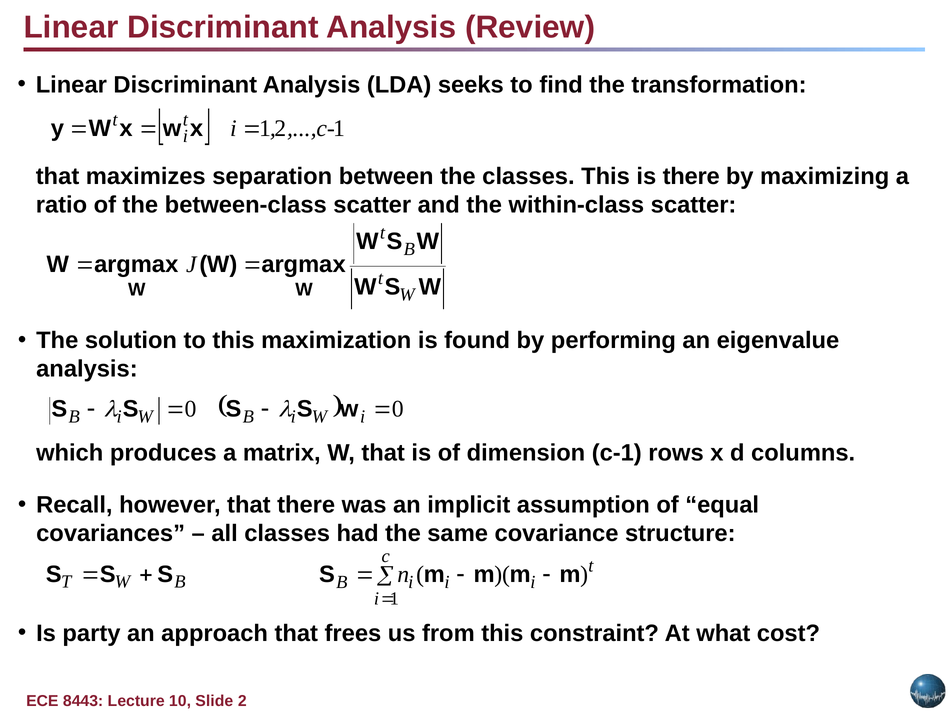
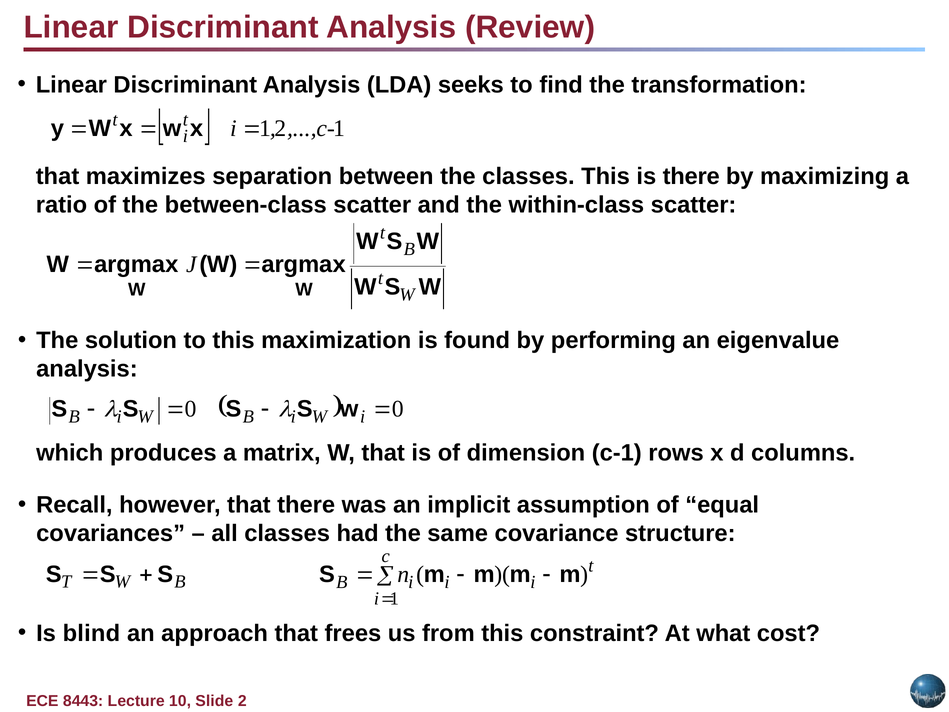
party: party -> blind (91, 633)
